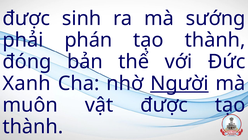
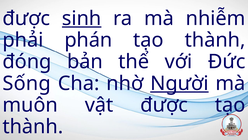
sinh underline: none -> present (82, 18)
sướng: sướng -> nhiễm (216, 18)
Xanh: Xanh -> Sống (27, 83)
